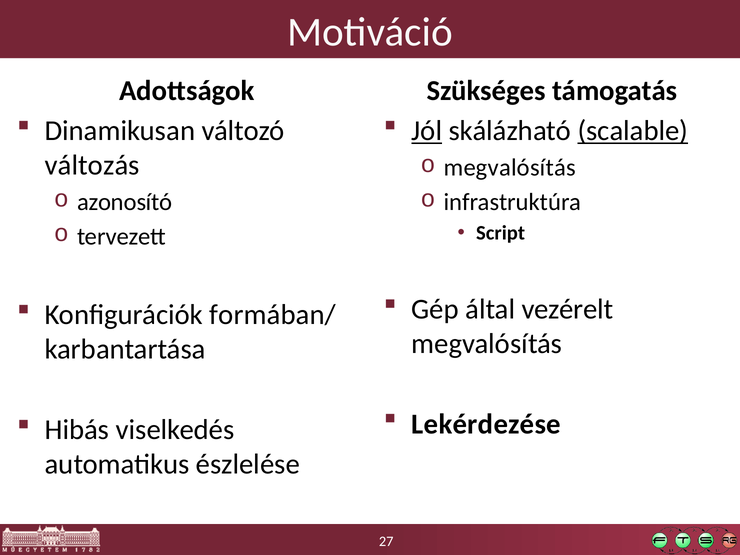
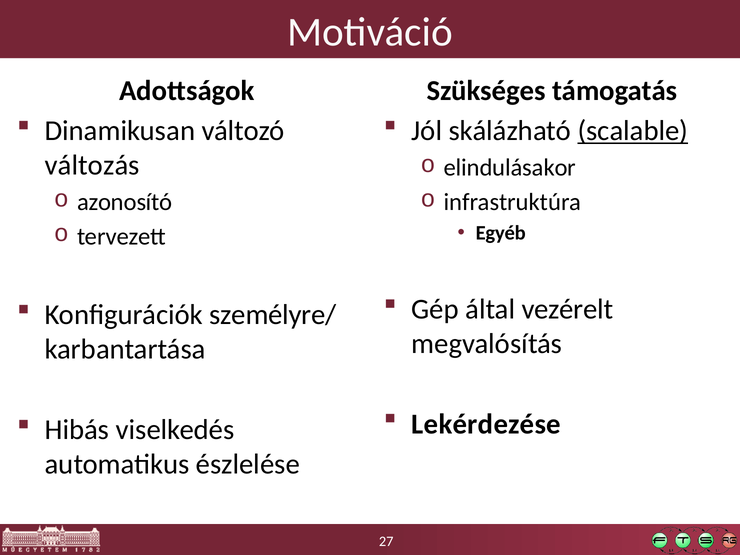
Jól underline: present -> none (427, 131)
megvalósítás: megvalósítás -> elindulásakor (510, 168)
Script: Script -> Egyéb (501, 233)
formában/: formában/ -> személyre/ (273, 315)
